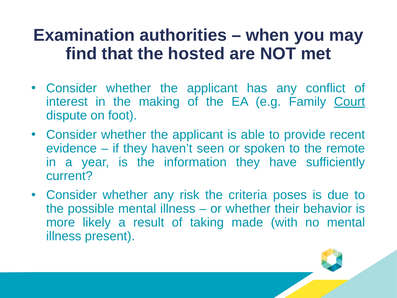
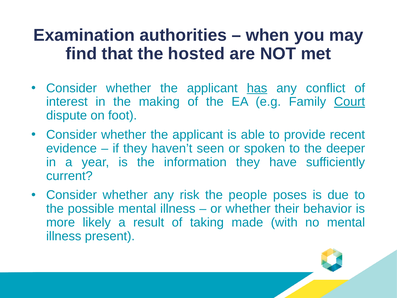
has underline: none -> present (257, 88)
remote: remote -> deeper (346, 148)
criteria: criteria -> people (248, 195)
